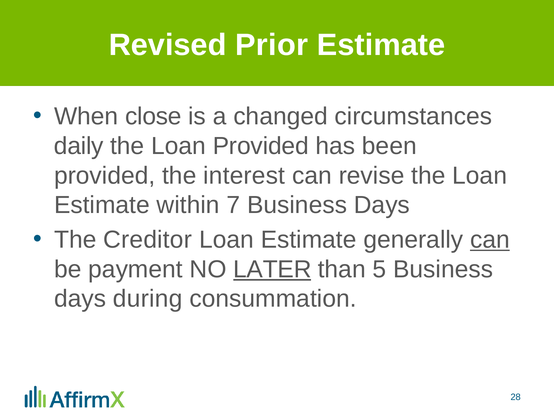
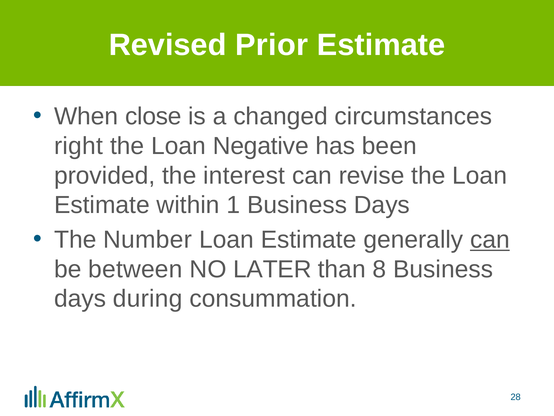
daily: daily -> right (79, 146)
Loan Provided: Provided -> Negative (261, 146)
7: 7 -> 1 (233, 205)
Creditor: Creditor -> Number (148, 239)
payment: payment -> between (135, 269)
LATER underline: present -> none (272, 269)
5: 5 -> 8 (379, 269)
